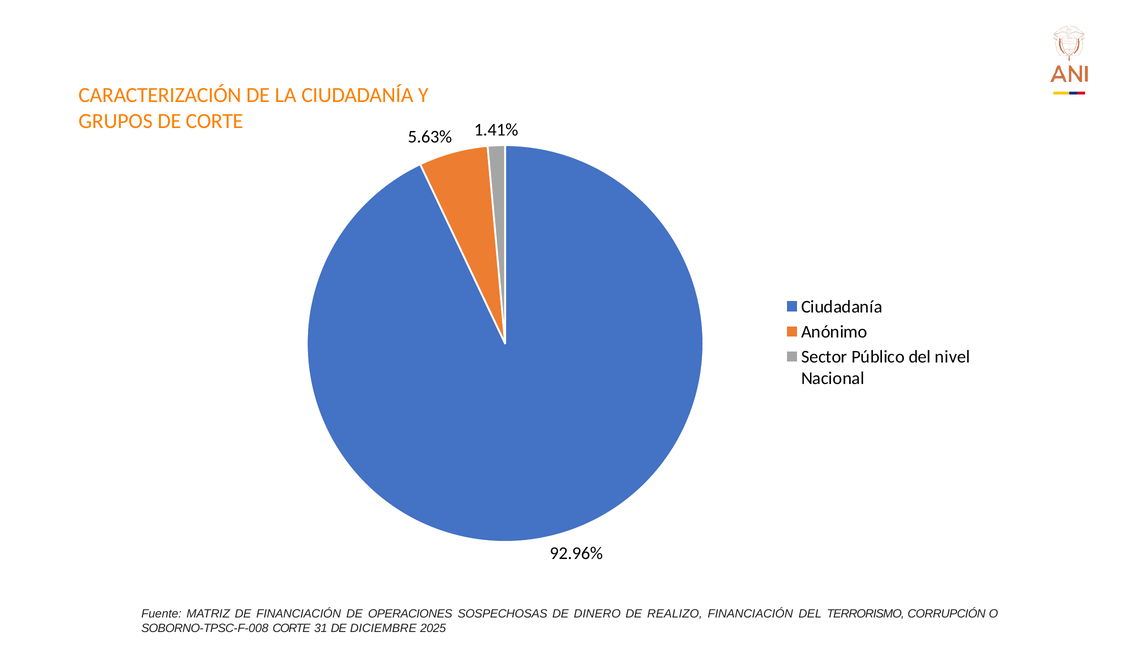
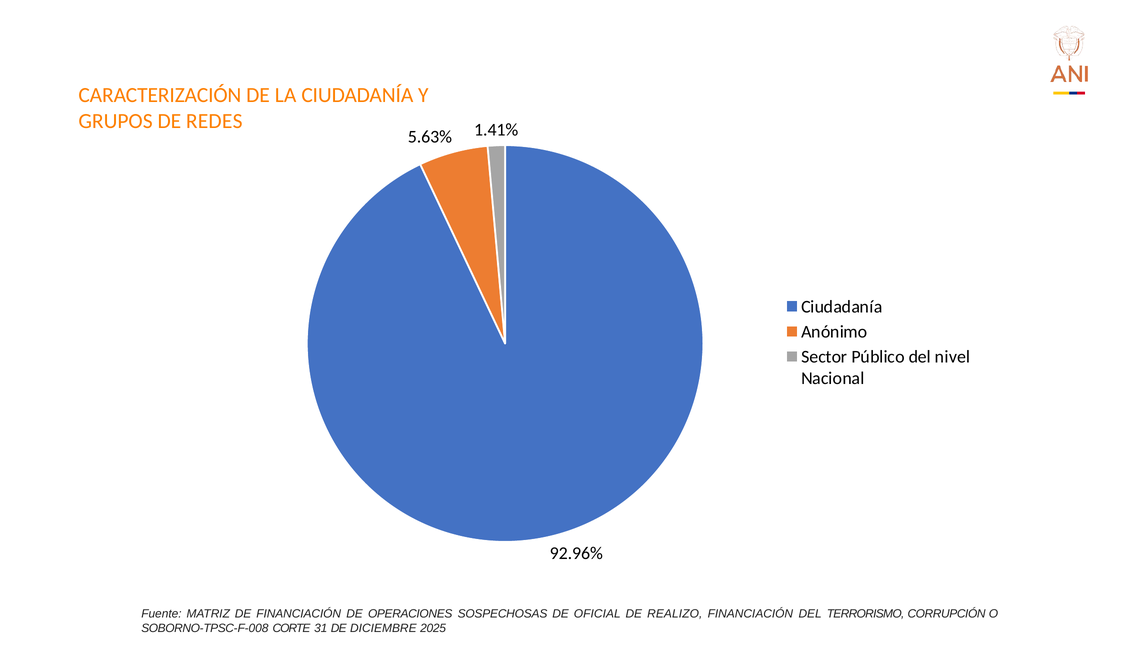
DE CORTE: CORTE -> REDES (214, 121)
DINERO: DINERO -> OFICIAL (597, 614)
